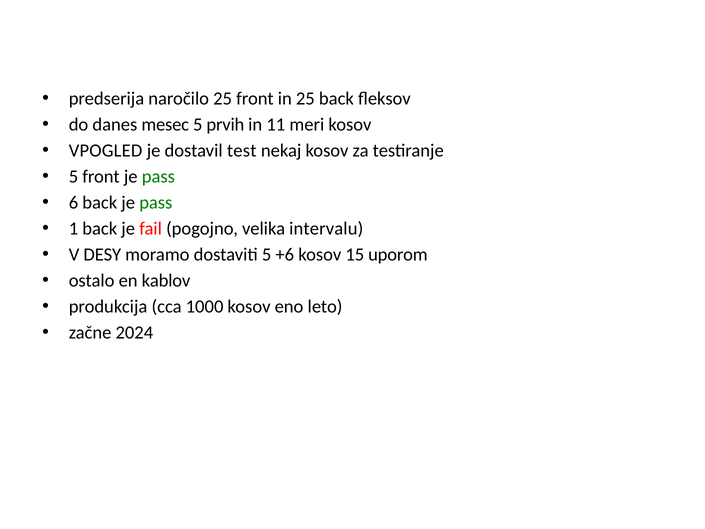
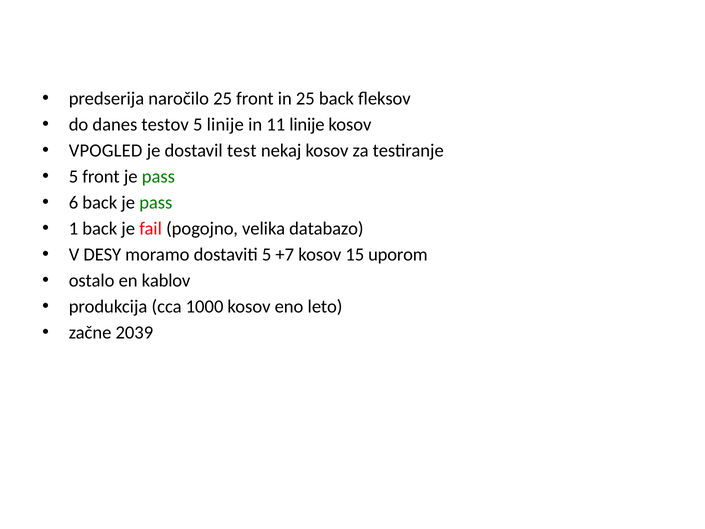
mesec: mesec -> testov (165, 124)
5 prvih: prvih -> linije (225, 124)
11 meri: meri -> linije (307, 124)
intervalu: intervalu -> databazo (326, 228)
+6: +6 -> +7 (285, 254)
2024: 2024 -> 2039 (134, 333)
